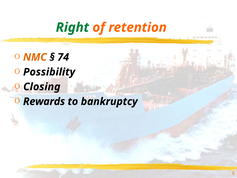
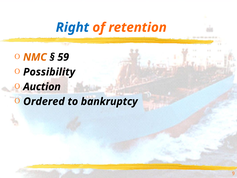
Right colour: green -> blue (72, 27)
74: 74 -> 59 (63, 57)
Closing: Closing -> Auction (42, 87)
Rewards: Rewards -> Ordered (44, 101)
